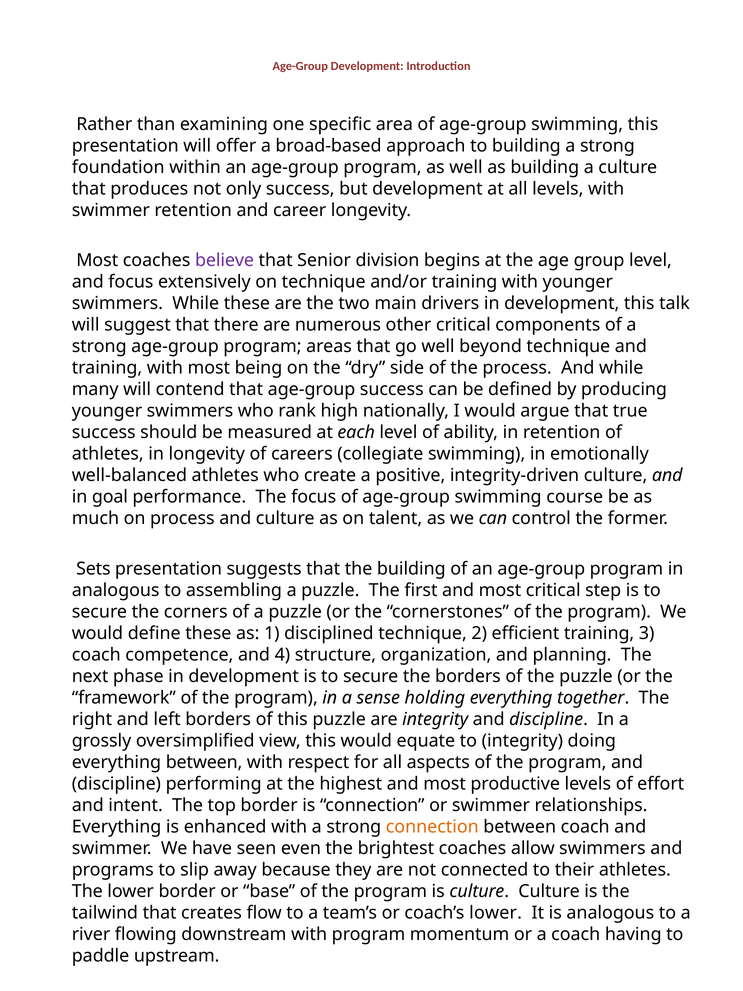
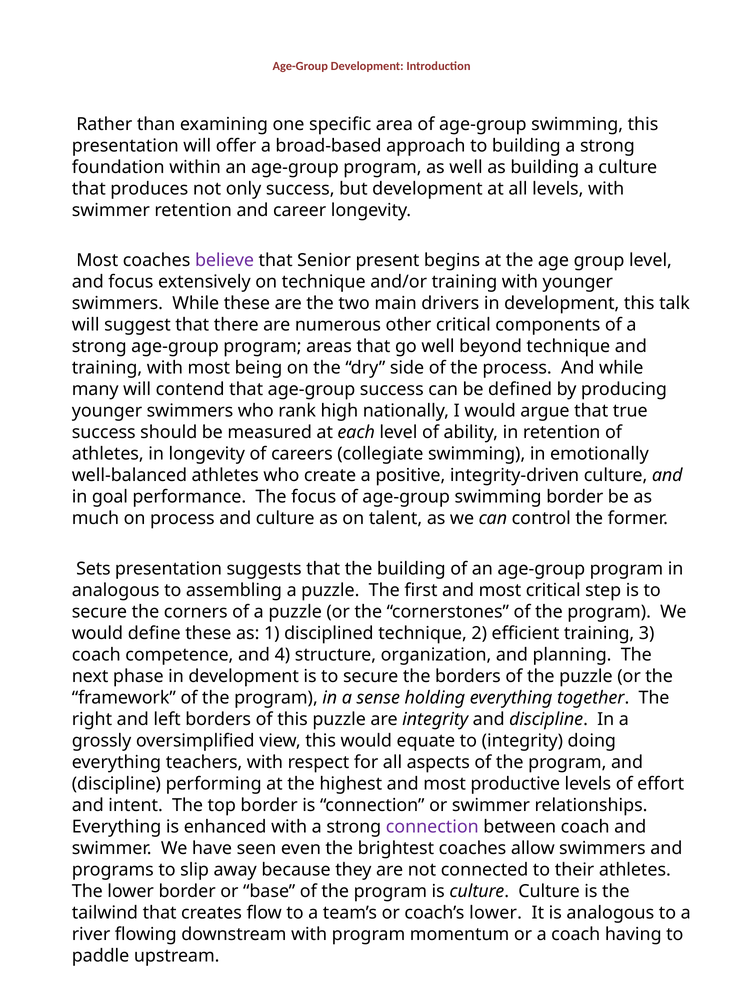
division: division -> present (388, 260)
swimming course: course -> border (575, 497)
everything between: between -> teachers (204, 762)
connection colour: orange -> purple (432, 826)
